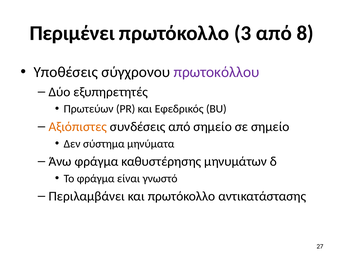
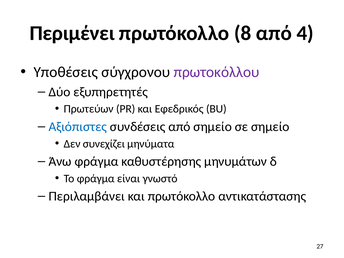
3: 3 -> 8 (243, 33)
8: 8 -> 4 (305, 33)
Αξιόπιστες colour: orange -> blue (78, 127)
σύστημα: σύστημα -> συνεχίζει (104, 144)
